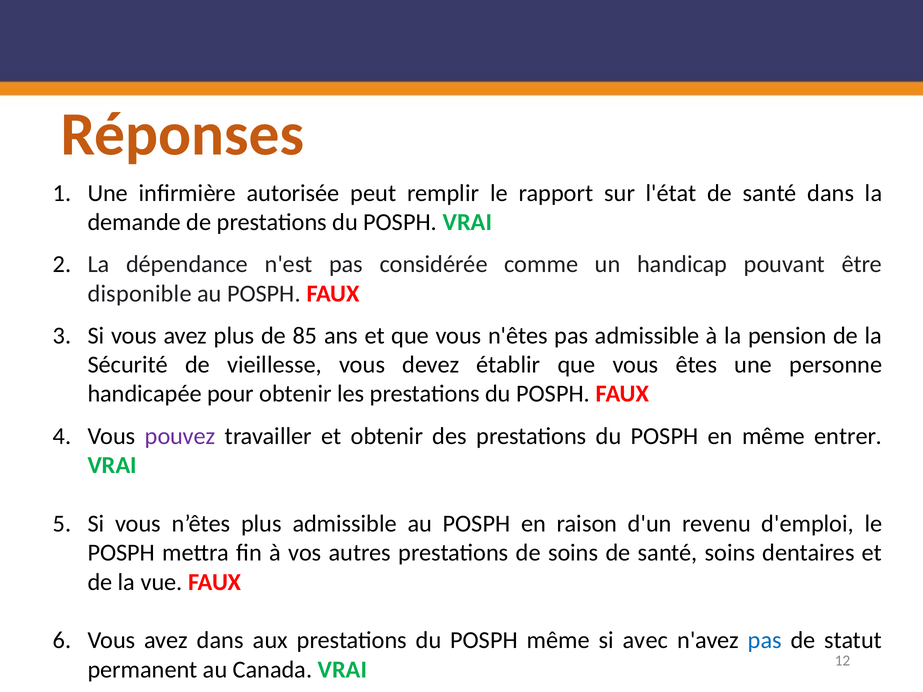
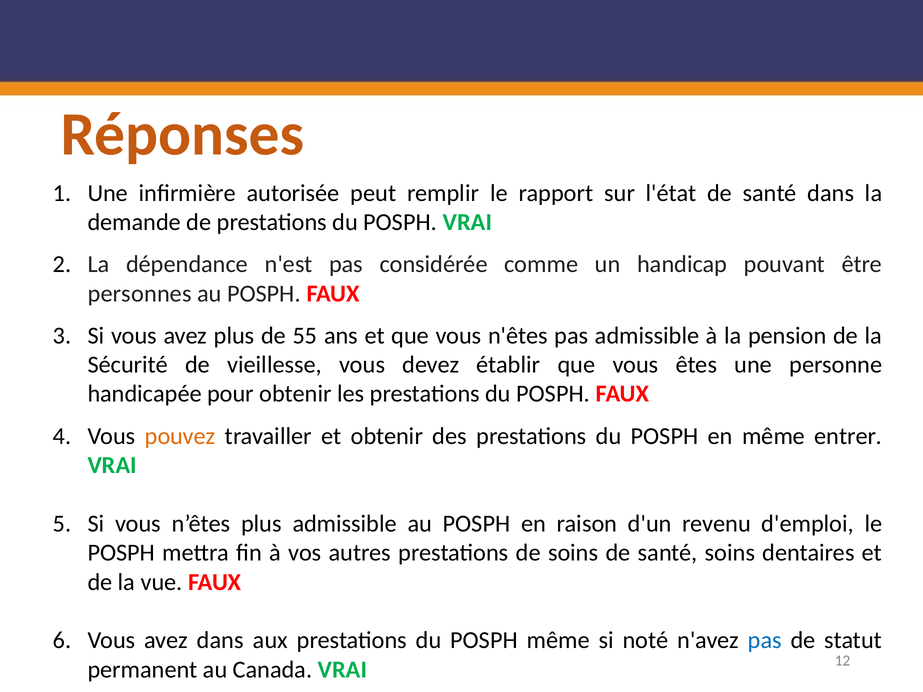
disponible: disponible -> personnes (140, 294)
85: 85 -> 55 (305, 336)
pouvez colour: purple -> orange (180, 436)
avec: avec -> noté (646, 641)
